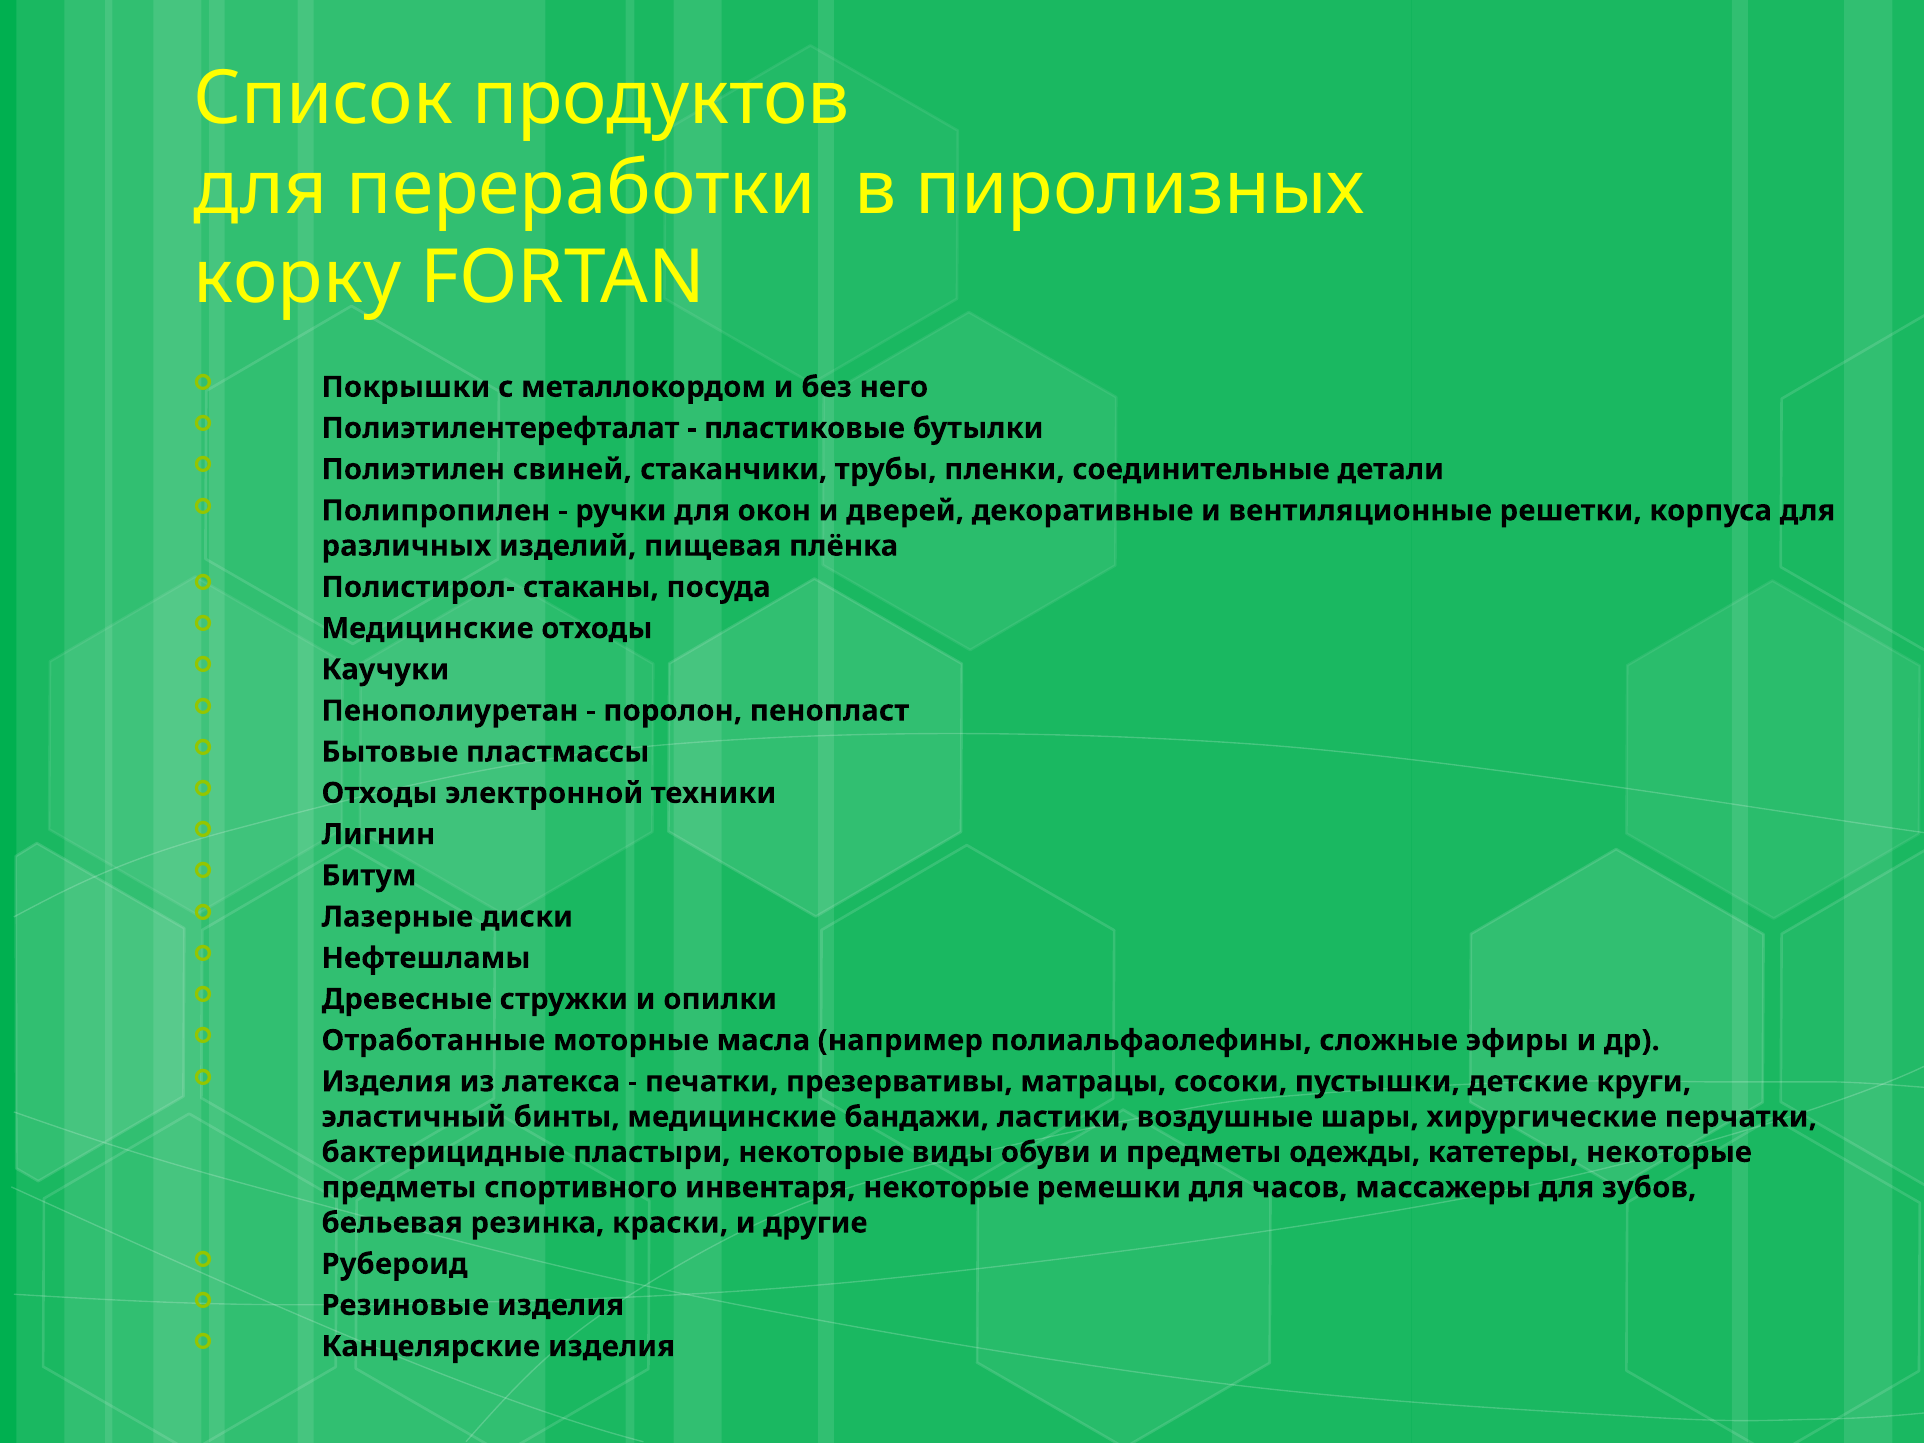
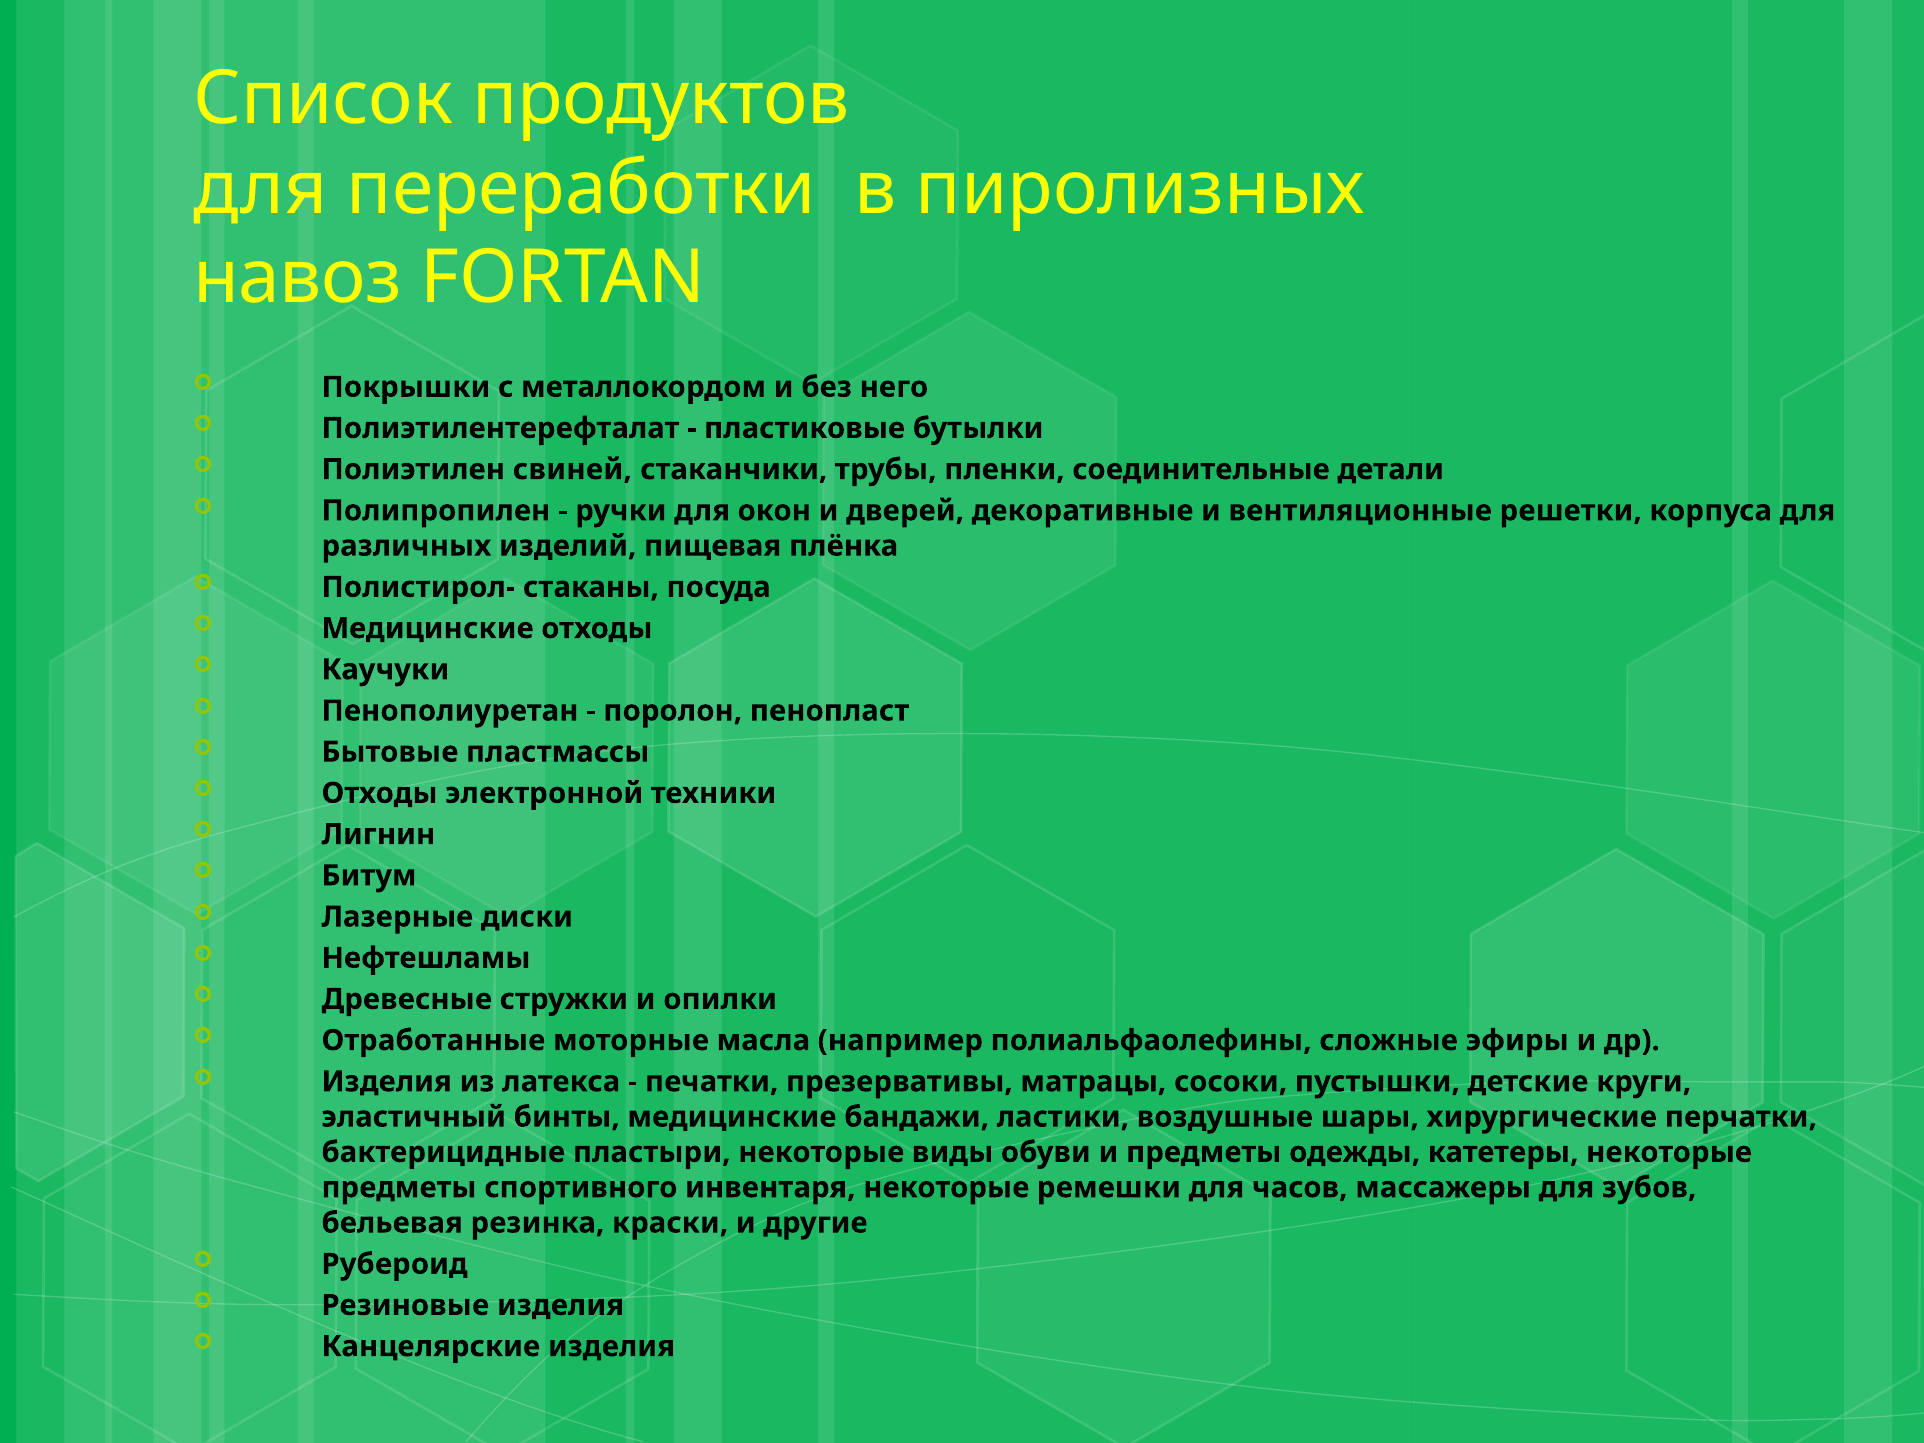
корку: корку -> навоз (298, 278)
